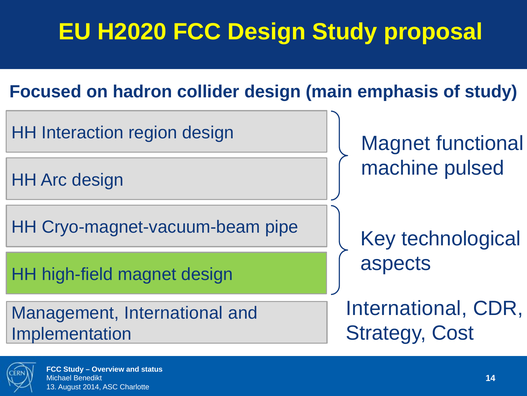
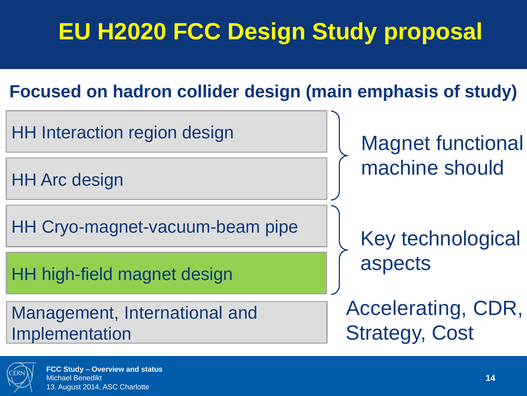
pulsed: pulsed -> should (474, 168)
International: International -> Accelerating (407, 308)
